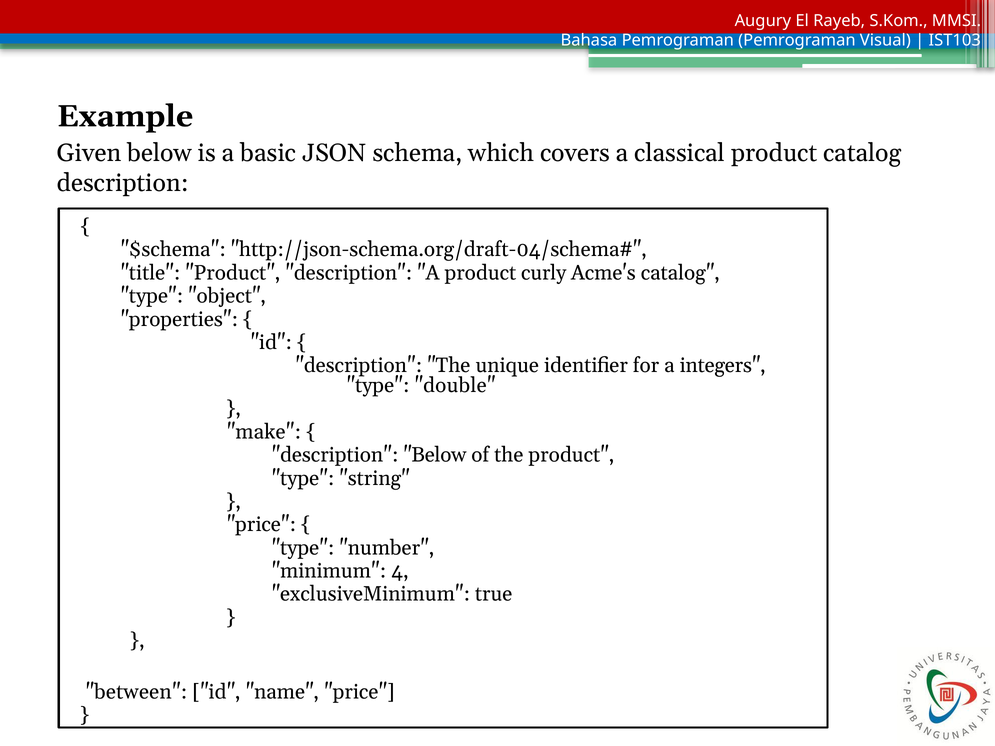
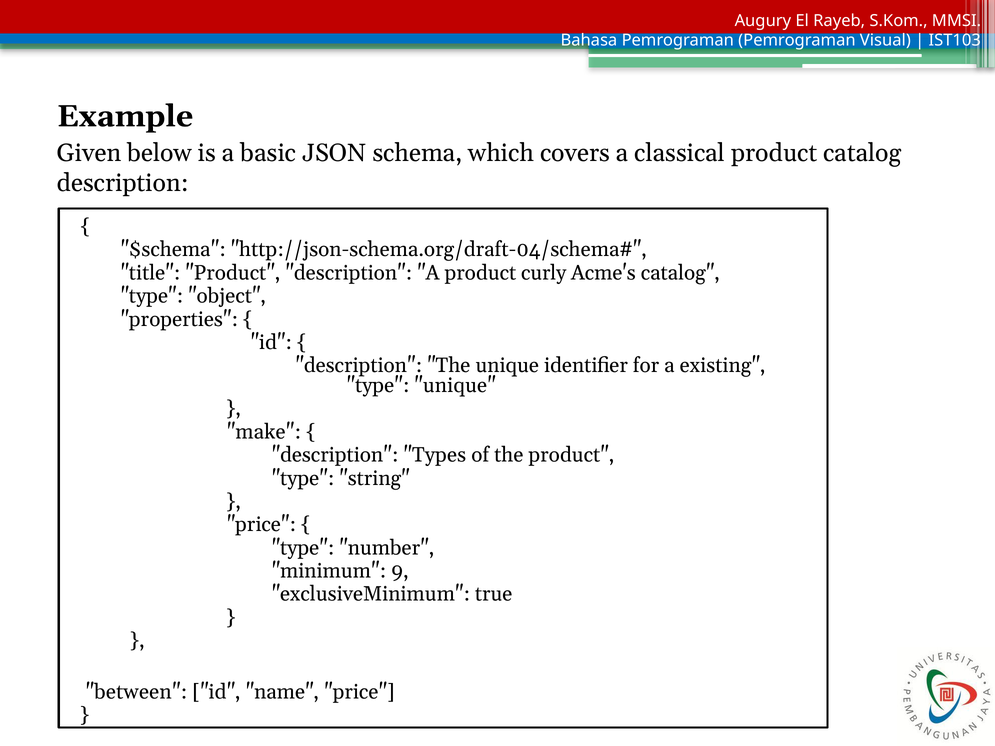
integers: integers -> existing (723, 366)
type double: double -> unique (455, 386)
description Below: Below -> Types (435, 455)
4: 4 -> 9 (400, 571)
